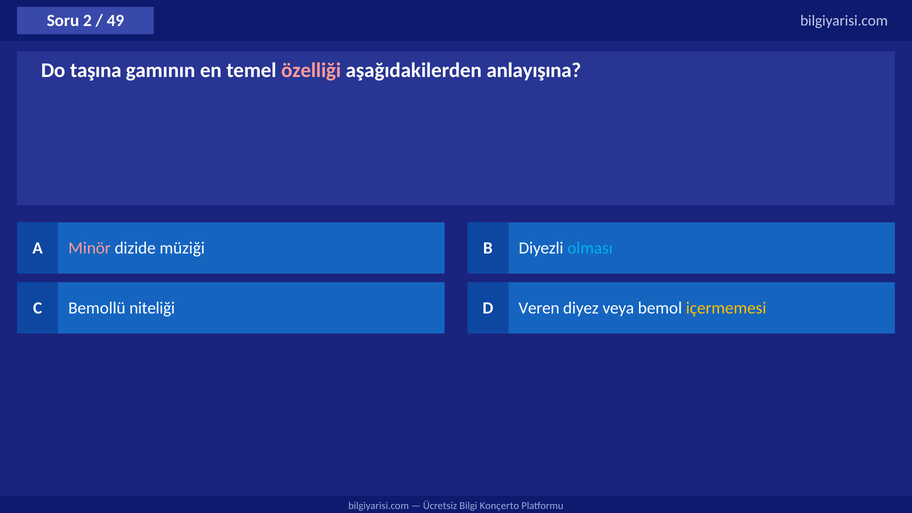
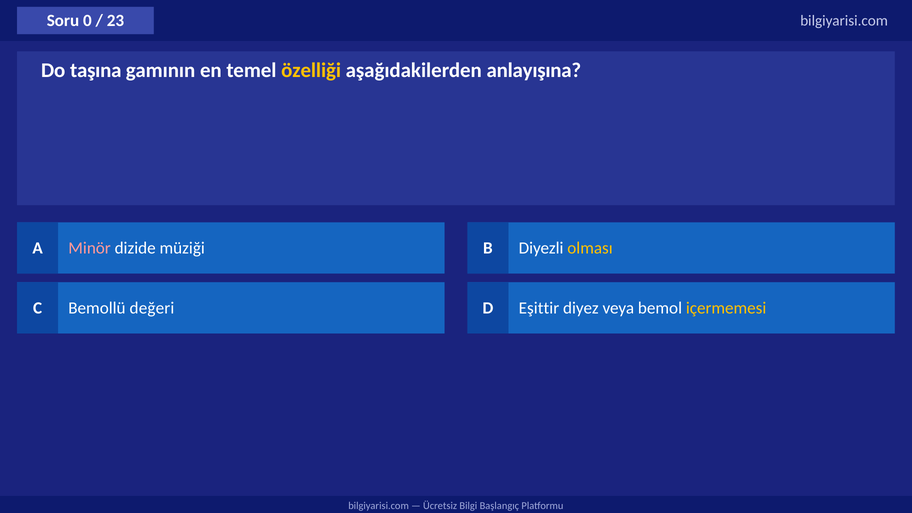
2: 2 -> 0 (87, 21)
49: 49 -> 23 (115, 21)
özelliği colour: pink -> yellow (311, 70)
olması colour: light blue -> yellow (590, 248)
niteliği: niteliği -> değeri (152, 308)
Veren: Veren -> Eşittir (539, 308)
Konçerto: Konçerto -> Başlangıç (499, 506)
